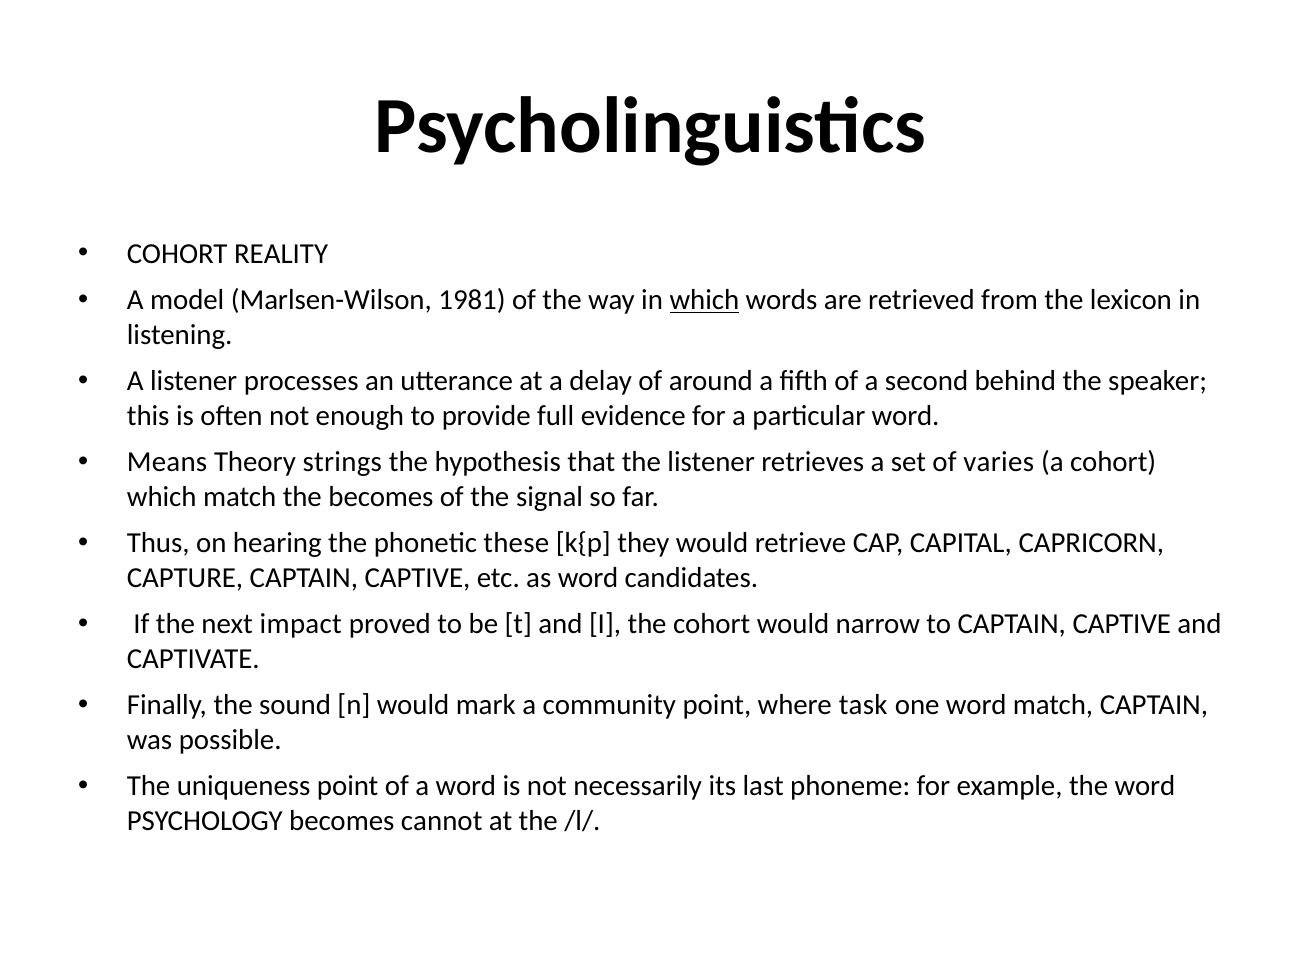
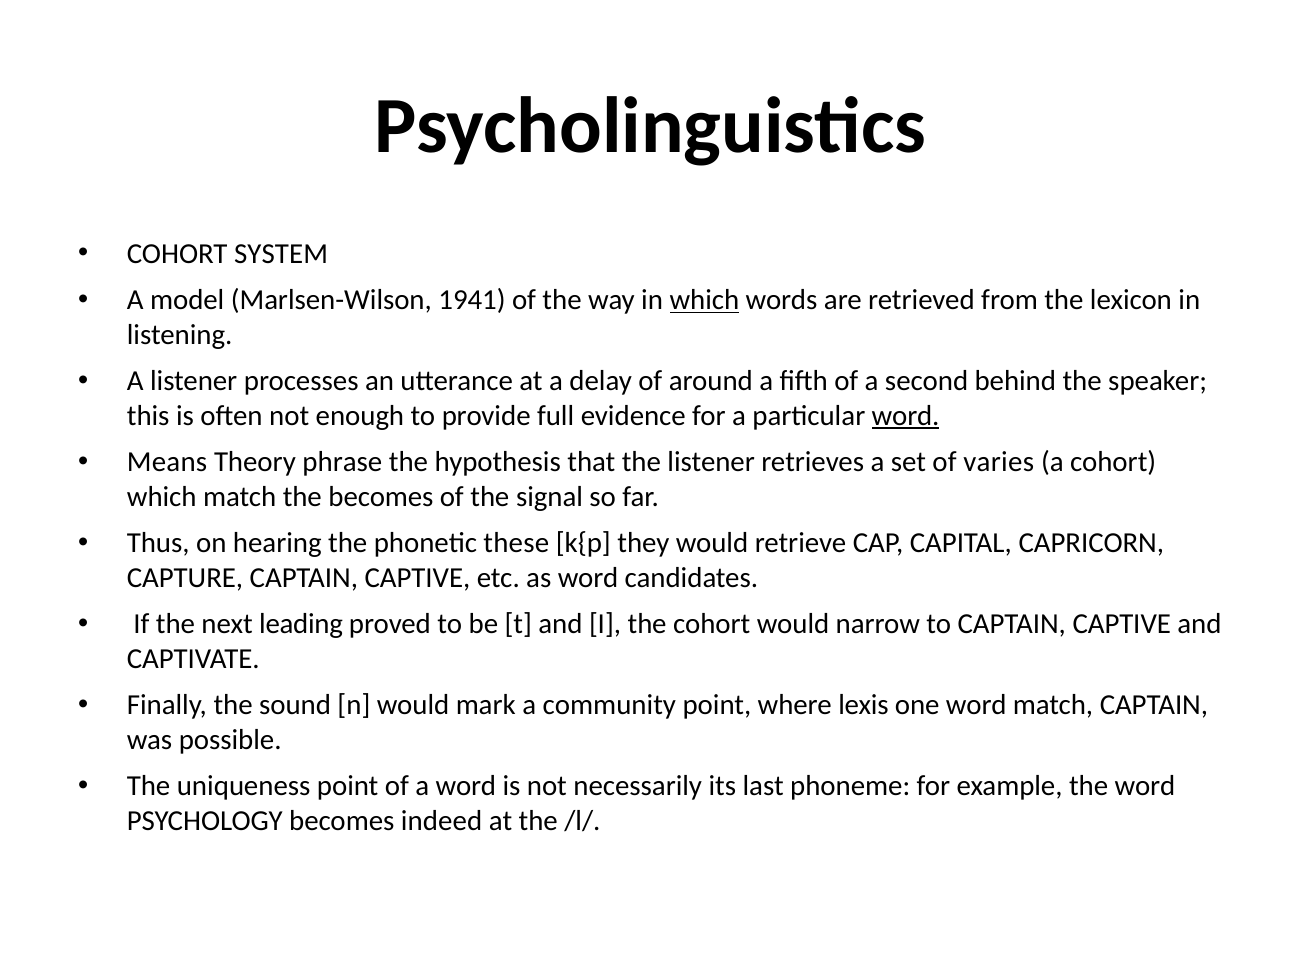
REALITY: REALITY -> SYSTEM (281, 254)
1981: 1981 -> 1941 (472, 300)
word underline: none -> present (906, 416)
strings: strings -> phrase (342, 462)
impact: impact -> leading (301, 624)
task: task -> lexis (863, 705)
cannot: cannot -> indeed (442, 821)
